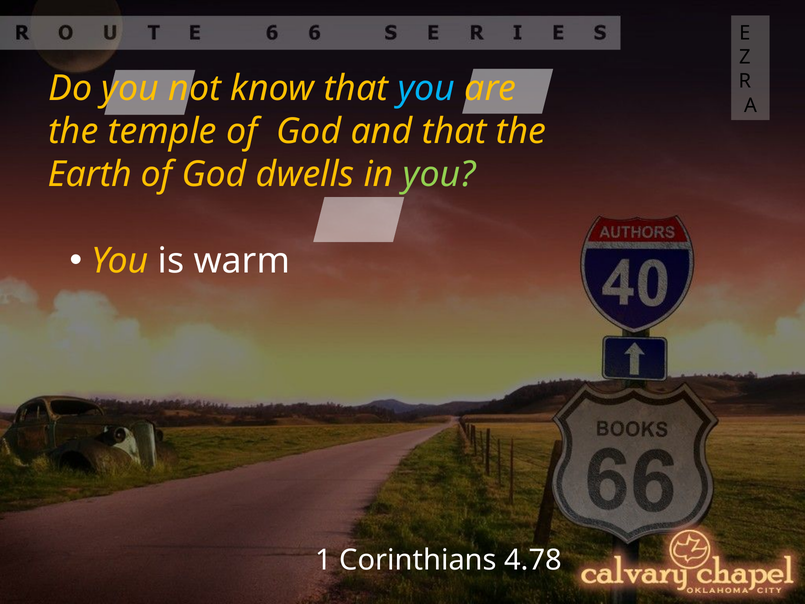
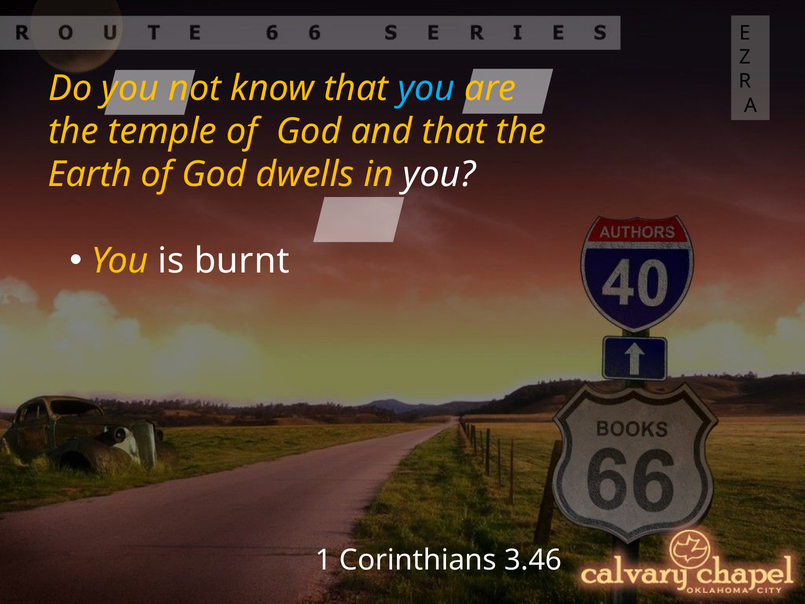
you colour: light green -> white (439, 174)
warm: warm -> burnt (242, 261)
4.78: 4.78 -> 3.46 (533, 560)
